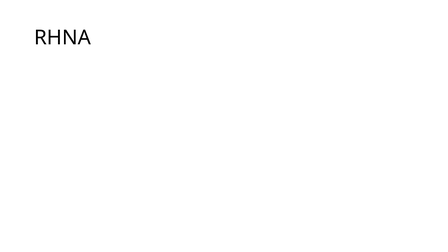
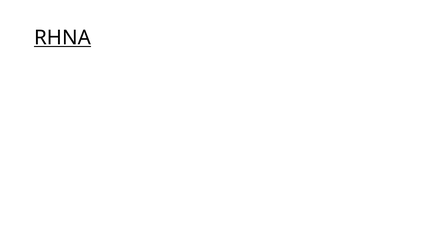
RHNA underline: none -> present (63, 38)
